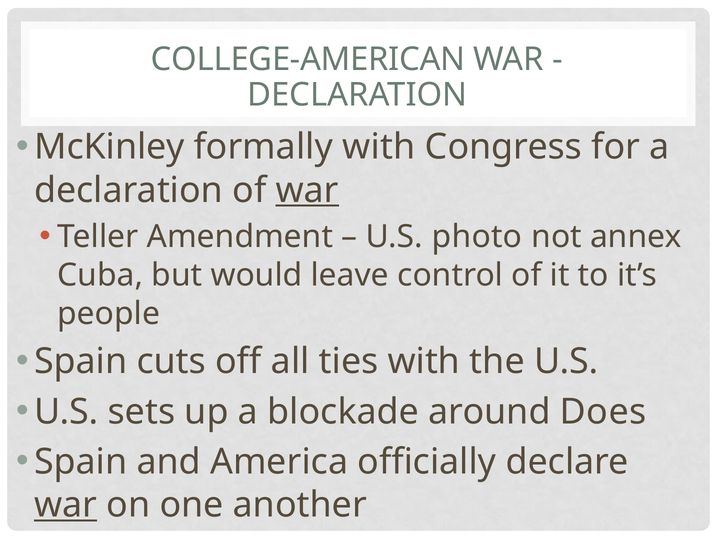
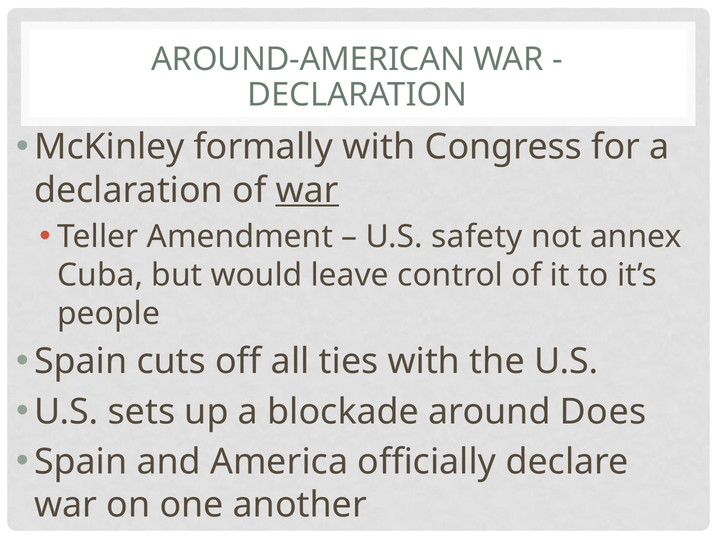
COLLEGE-AMERICAN: COLLEGE-AMERICAN -> AROUND-AMERICAN (308, 59)
photo: photo -> safety (477, 237)
war underline: present -> none (66, 505)
